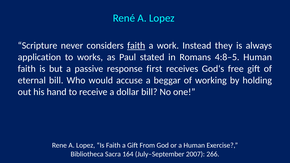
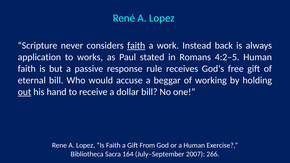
they: they -> back (224, 46)
4:8–5: 4:8–5 -> 4:2–5 (227, 57)
first: first -> rule (154, 69)
out underline: none -> present (24, 92)
